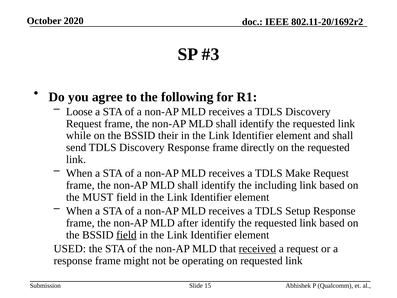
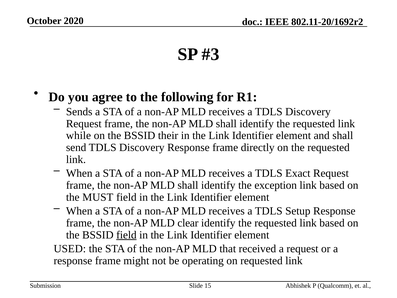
Loose: Loose -> Sends (79, 112)
Make: Make -> Exact (298, 173)
including: including -> exception (276, 185)
after: after -> clear (188, 223)
received underline: present -> none (257, 249)
